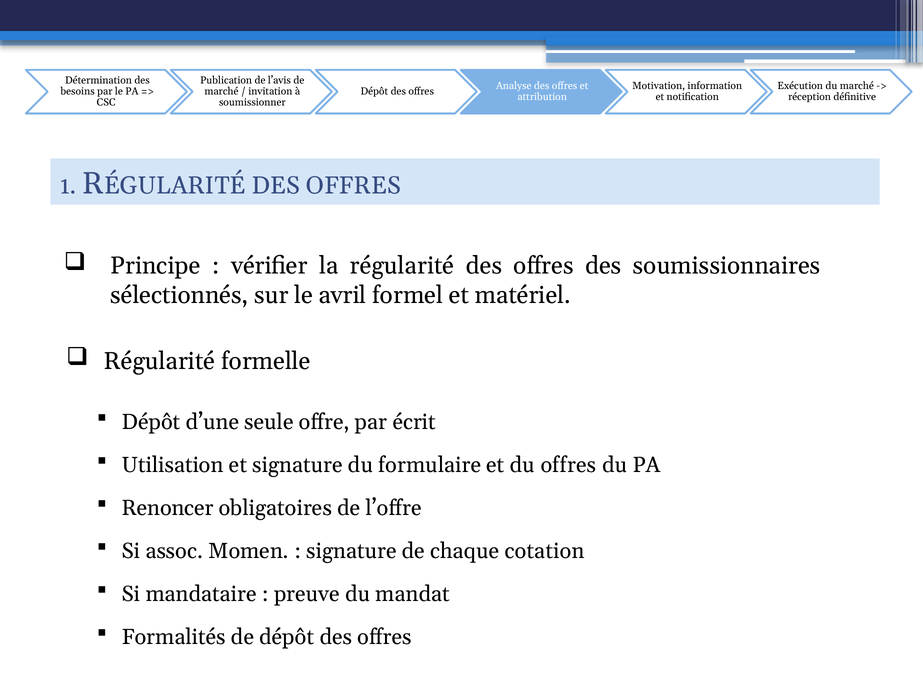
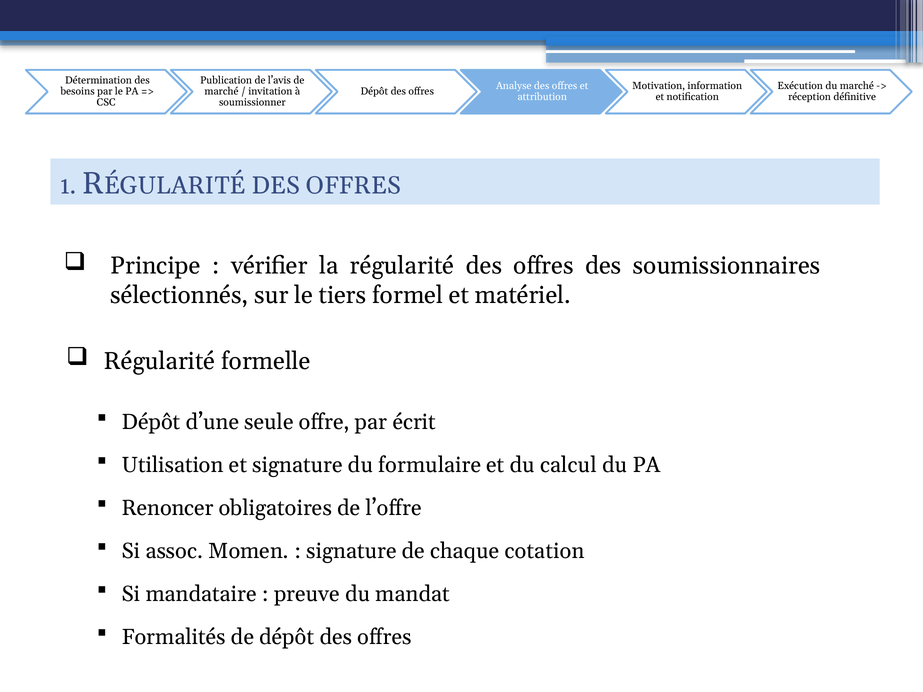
avril: avril -> tiers (343, 295)
du offres: offres -> calcul (568, 465)
